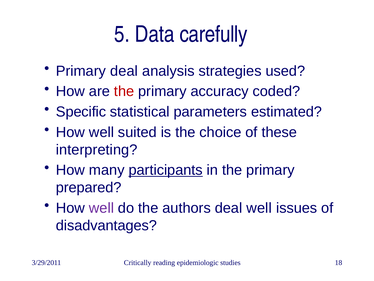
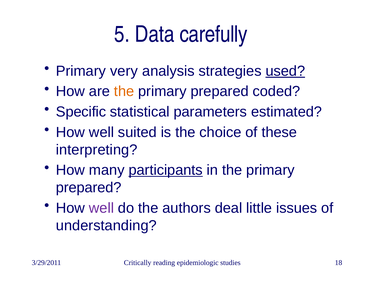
Primary deal: deal -> very (124, 71)
used underline: none -> present (285, 71)
the colour: red -> orange (124, 91)
accuracy: accuracy -> prepared (220, 91)
deal well: well -> little (259, 208)
disadvantages: disadvantages -> understanding (106, 225)
